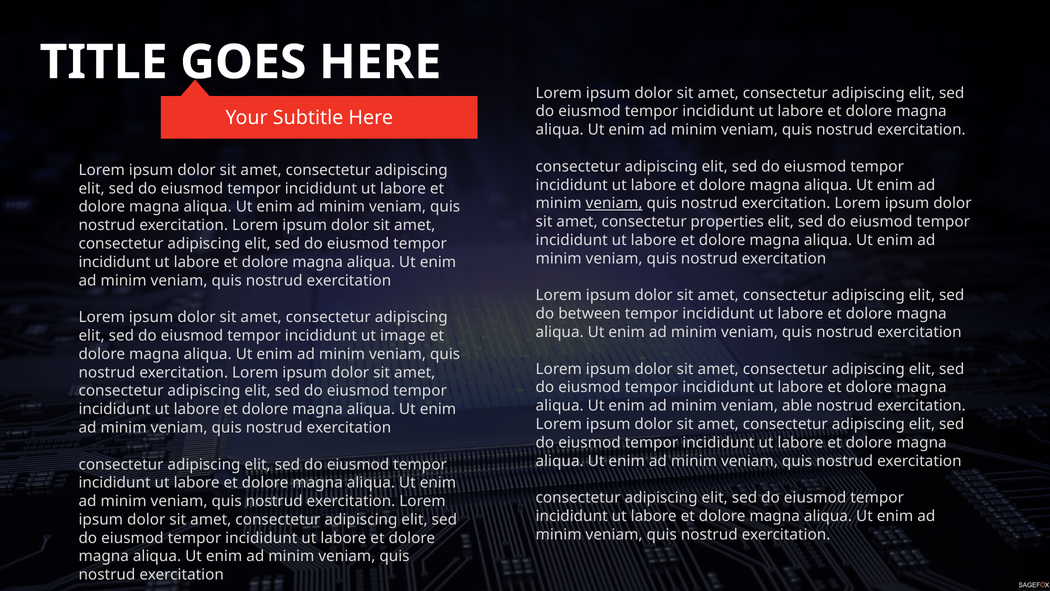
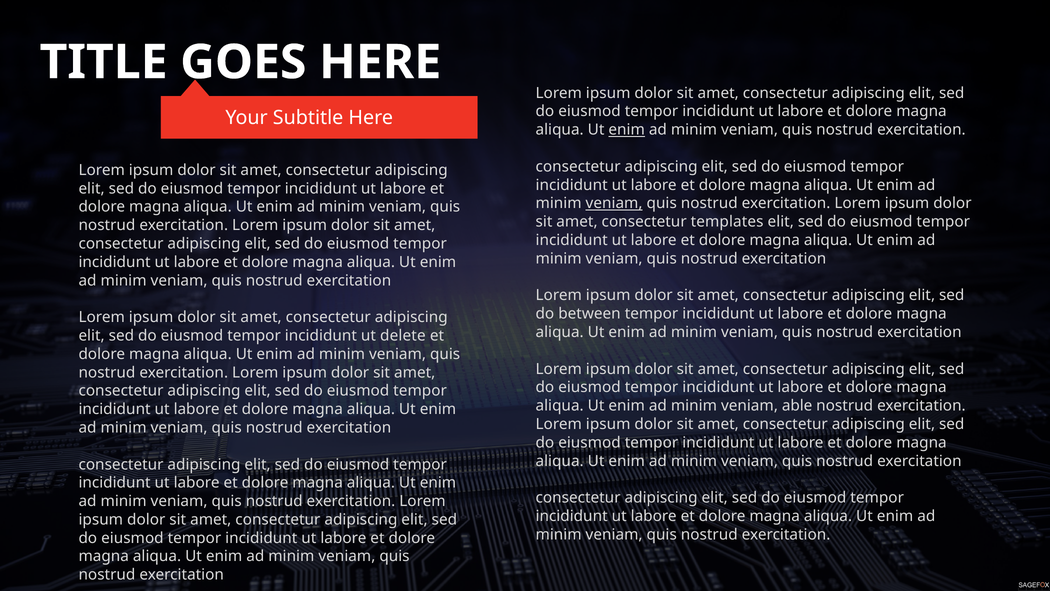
enim underline: none -> present (627, 130)
properties: properties -> templates (727, 222)
image: image -> delete (403, 335)
